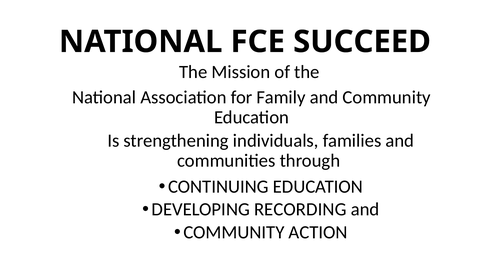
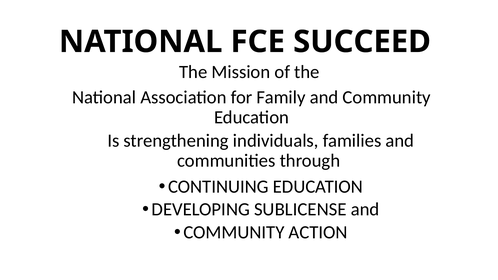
RECORDING: RECORDING -> SUBLICENSE (300, 210)
